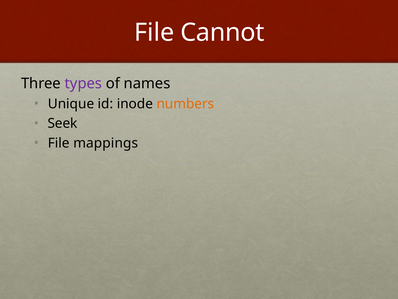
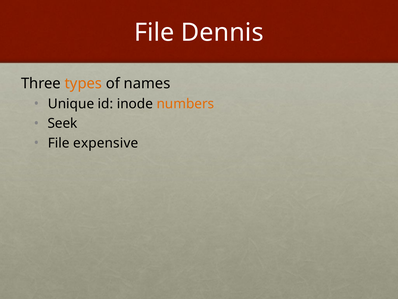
Cannot: Cannot -> Dennis (222, 32)
types colour: purple -> orange (83, 83)
mappings: mappings -> expensive (106, 143)
